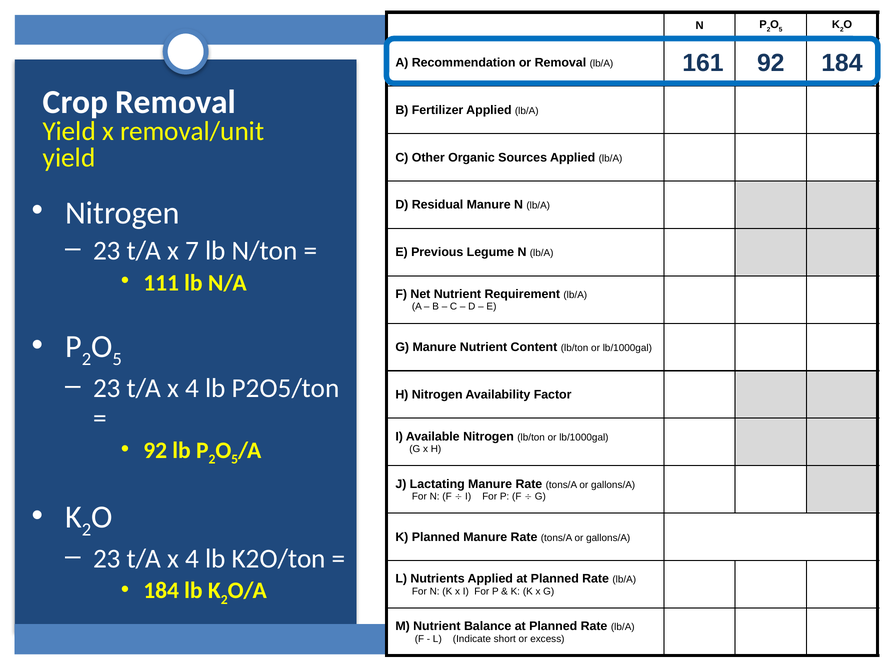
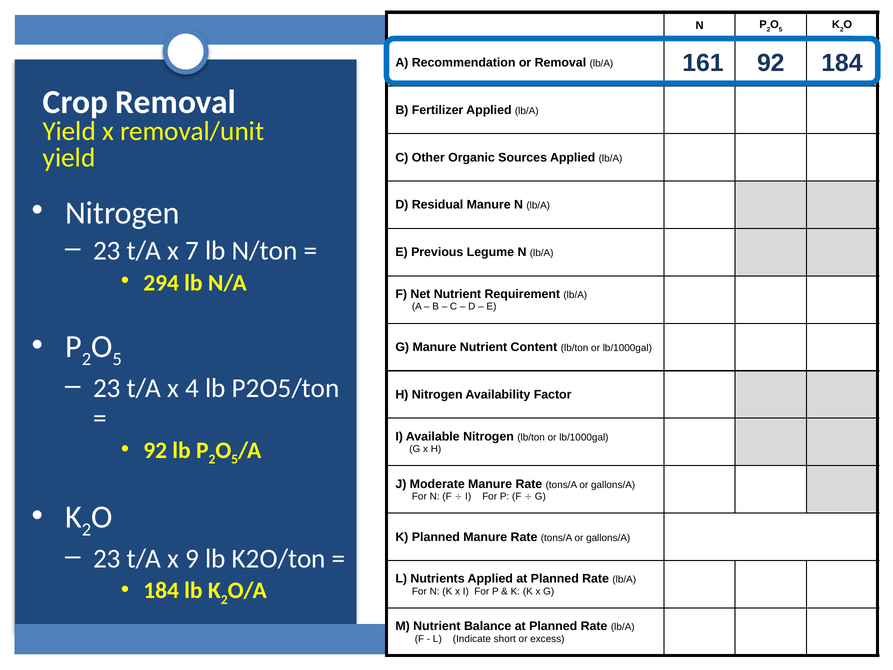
111: 111 -> 294 (161, 283)
Lactating: Lactating -> Moderate (437, 484)
4: 4 -> 9 (192, 559)
